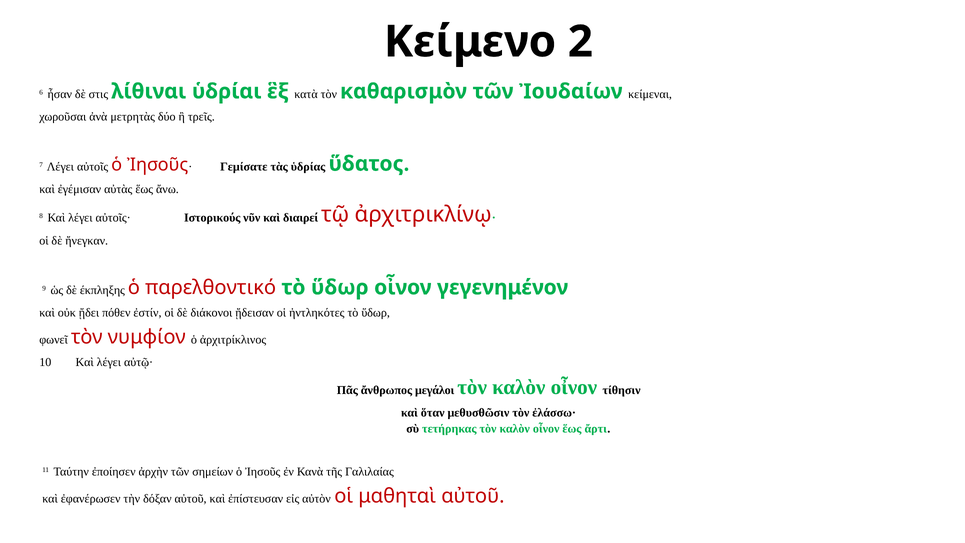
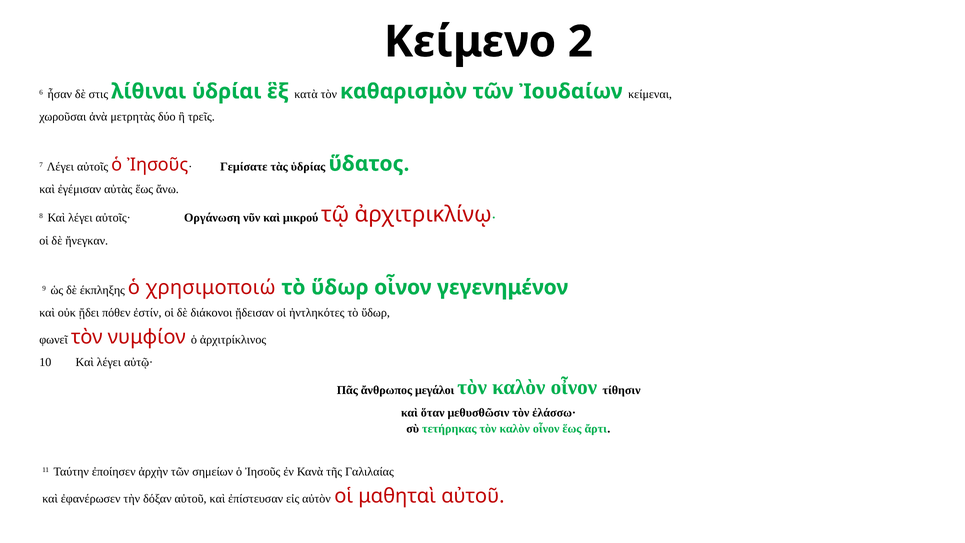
Ιστορικούς: Ιστορικούς -> Οργάνωση (212, 218)
διαιρεί: διαιρεί -> μικρού (301, 218)
παρελθοντικό: παρελθοντικό -> χρησιμοποιώ (211, 288)
